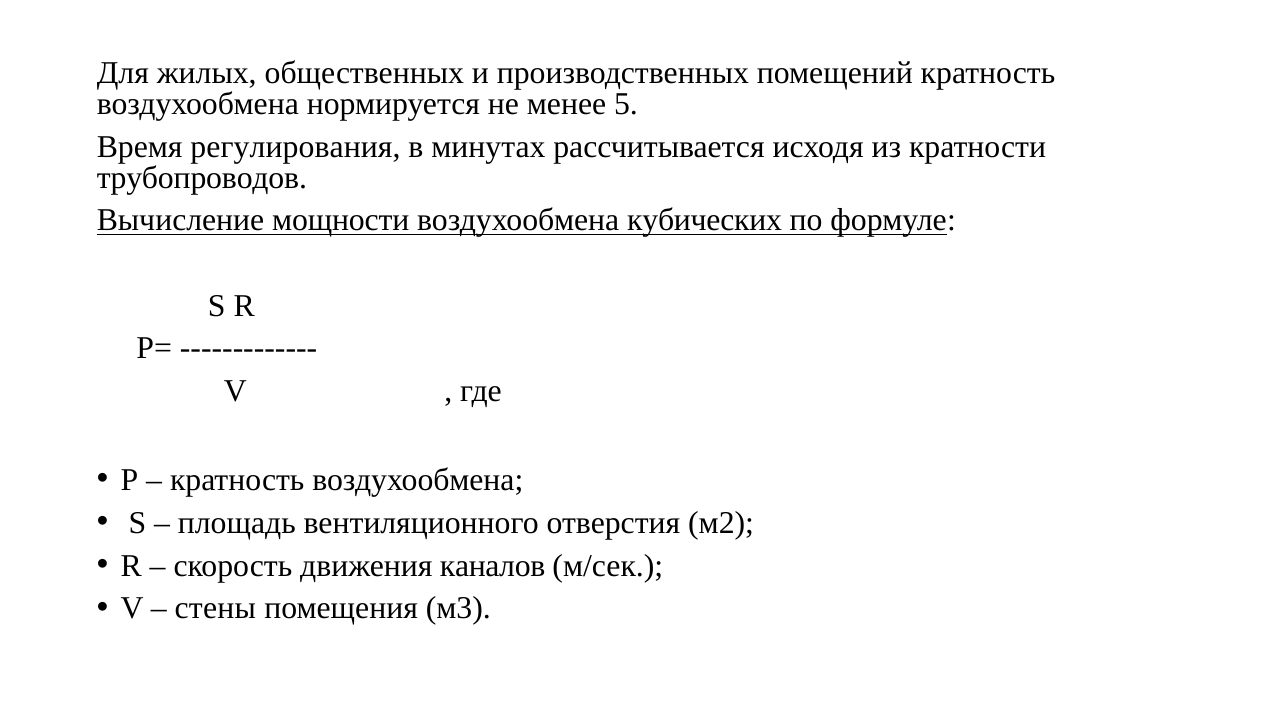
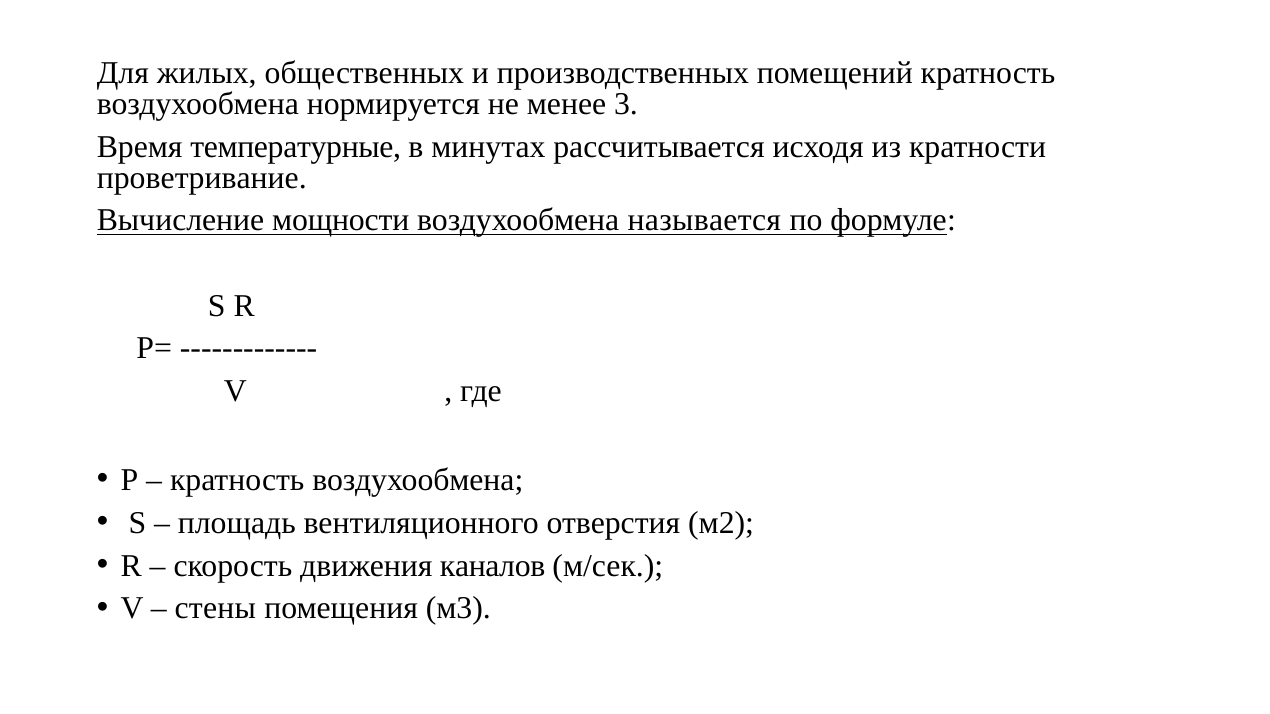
5: 5 -> 3 (626, 104)
регулирования: регулирования -> температурные (296, 147)
трубопроводов: трубопроводов -> проветривание (202, 178)
кубических: кубических -> называется (704, 220)
